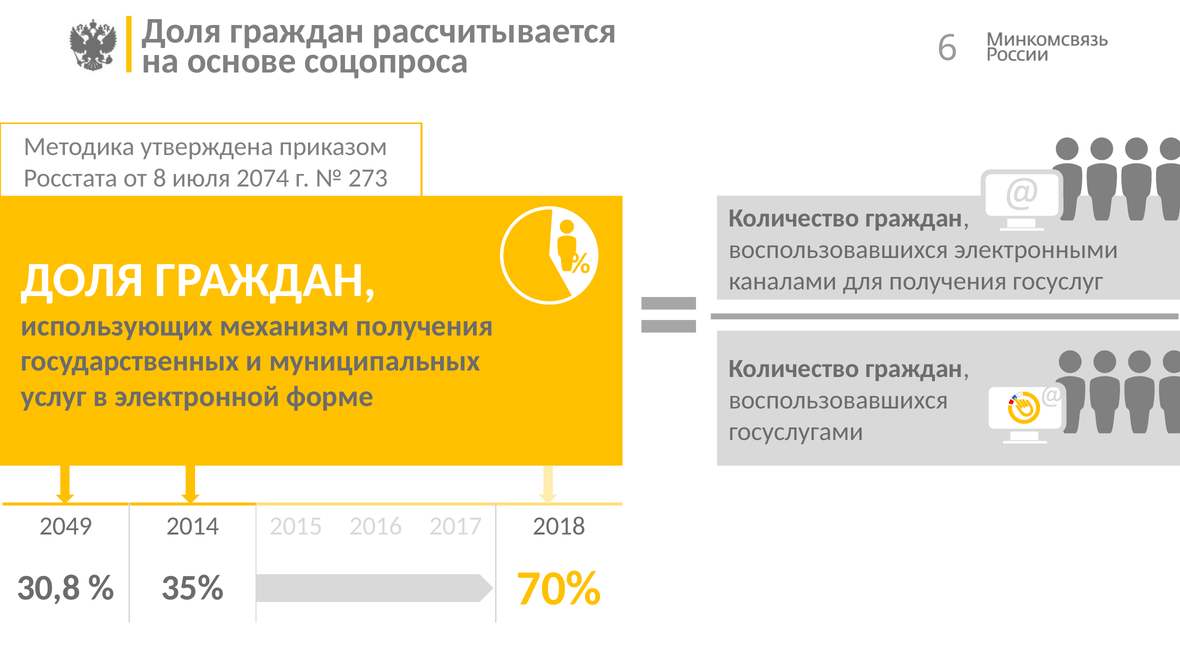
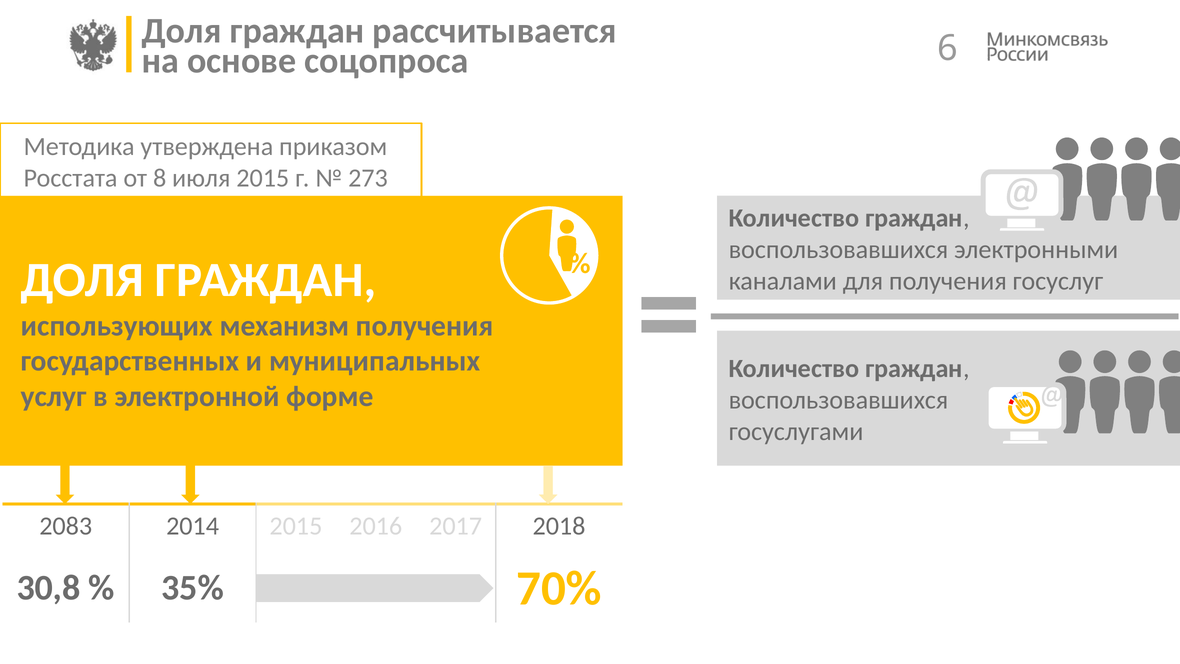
июля 2074: 2074 -> 2015 (263, 178)
2049: 2049 -> 2083 (66, 526)
